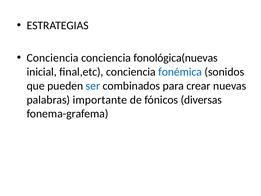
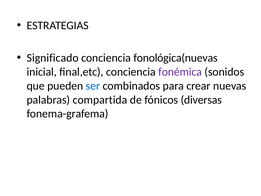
Conciencia: Conciencia -> Significado (53, 58)
fonémica colour: blue -> purple (180, 72)
importante: importante -> compartida (100, 100)
